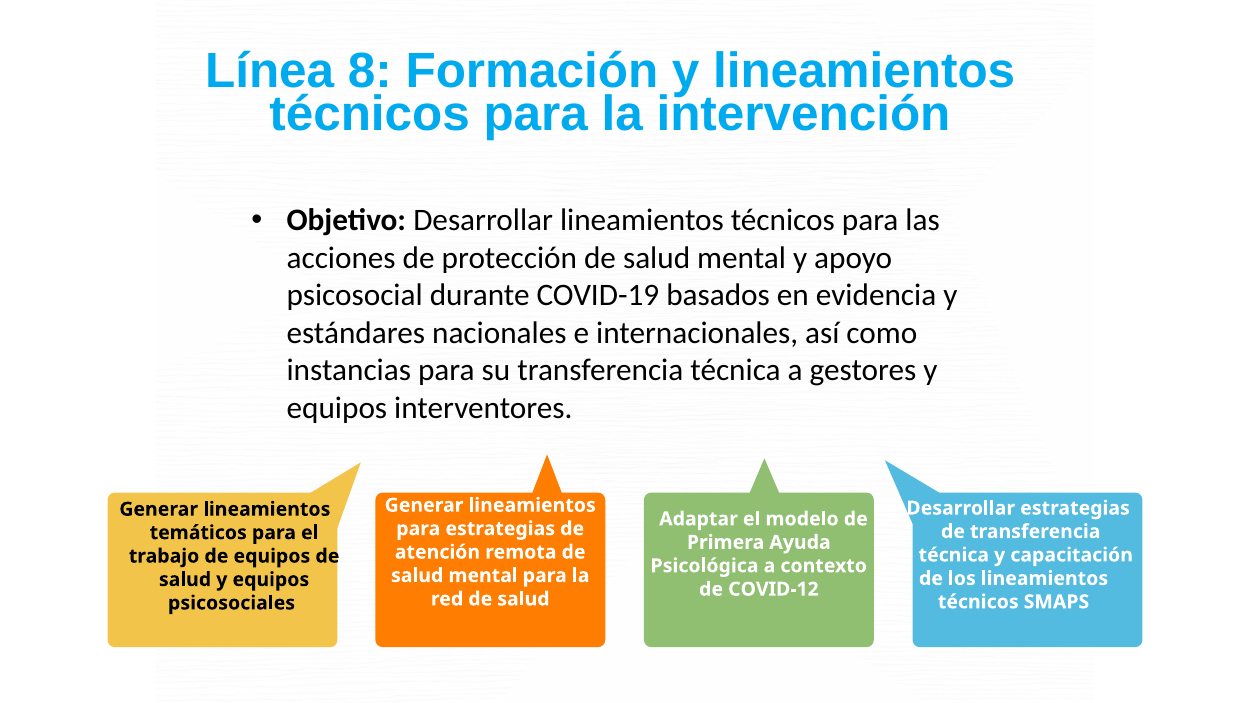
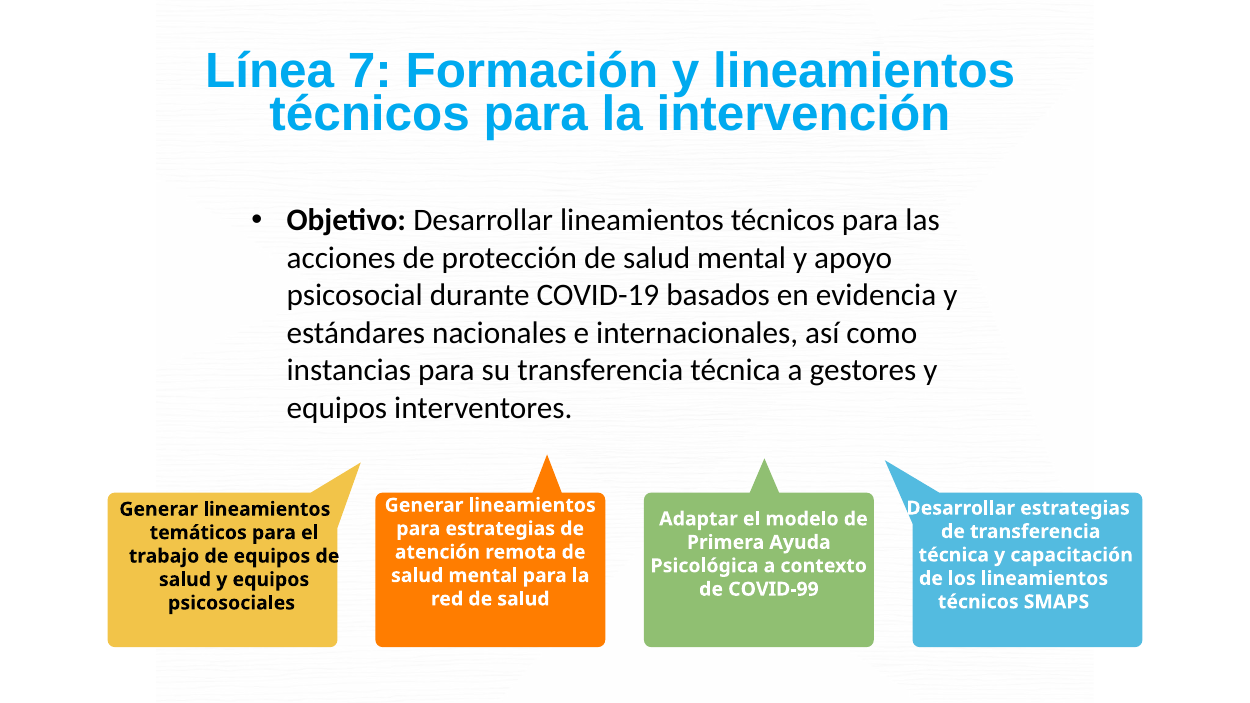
8: 8 -> 7 (370, 71)
COVID-12: COVID-12 -> COVID-99 (773, 589)
